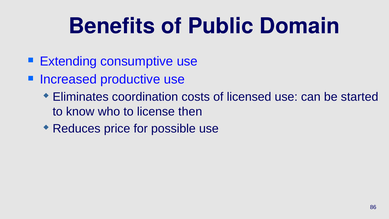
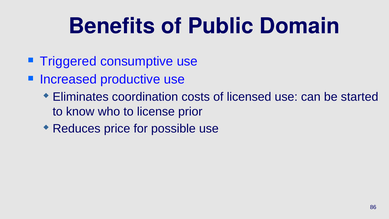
Extending: Extending -> Triggered (68, 61)
then: then -> prior (190, 111)
